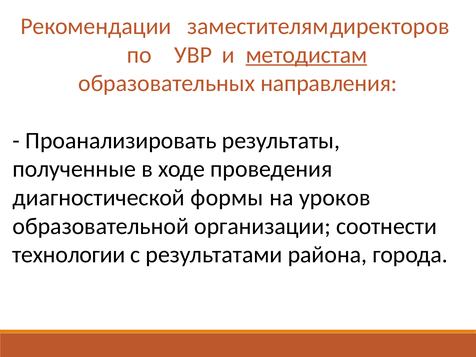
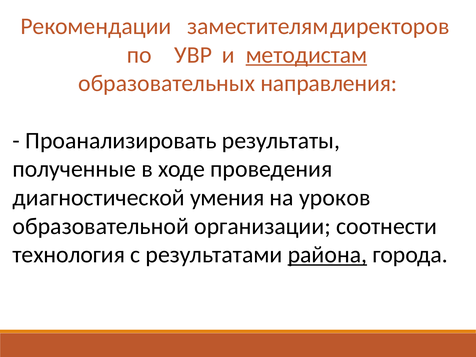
формы: формы -> умения (227, 198)
технологии: технологии -> технология (69, 255)
района underline: none -> present (327, 255)
